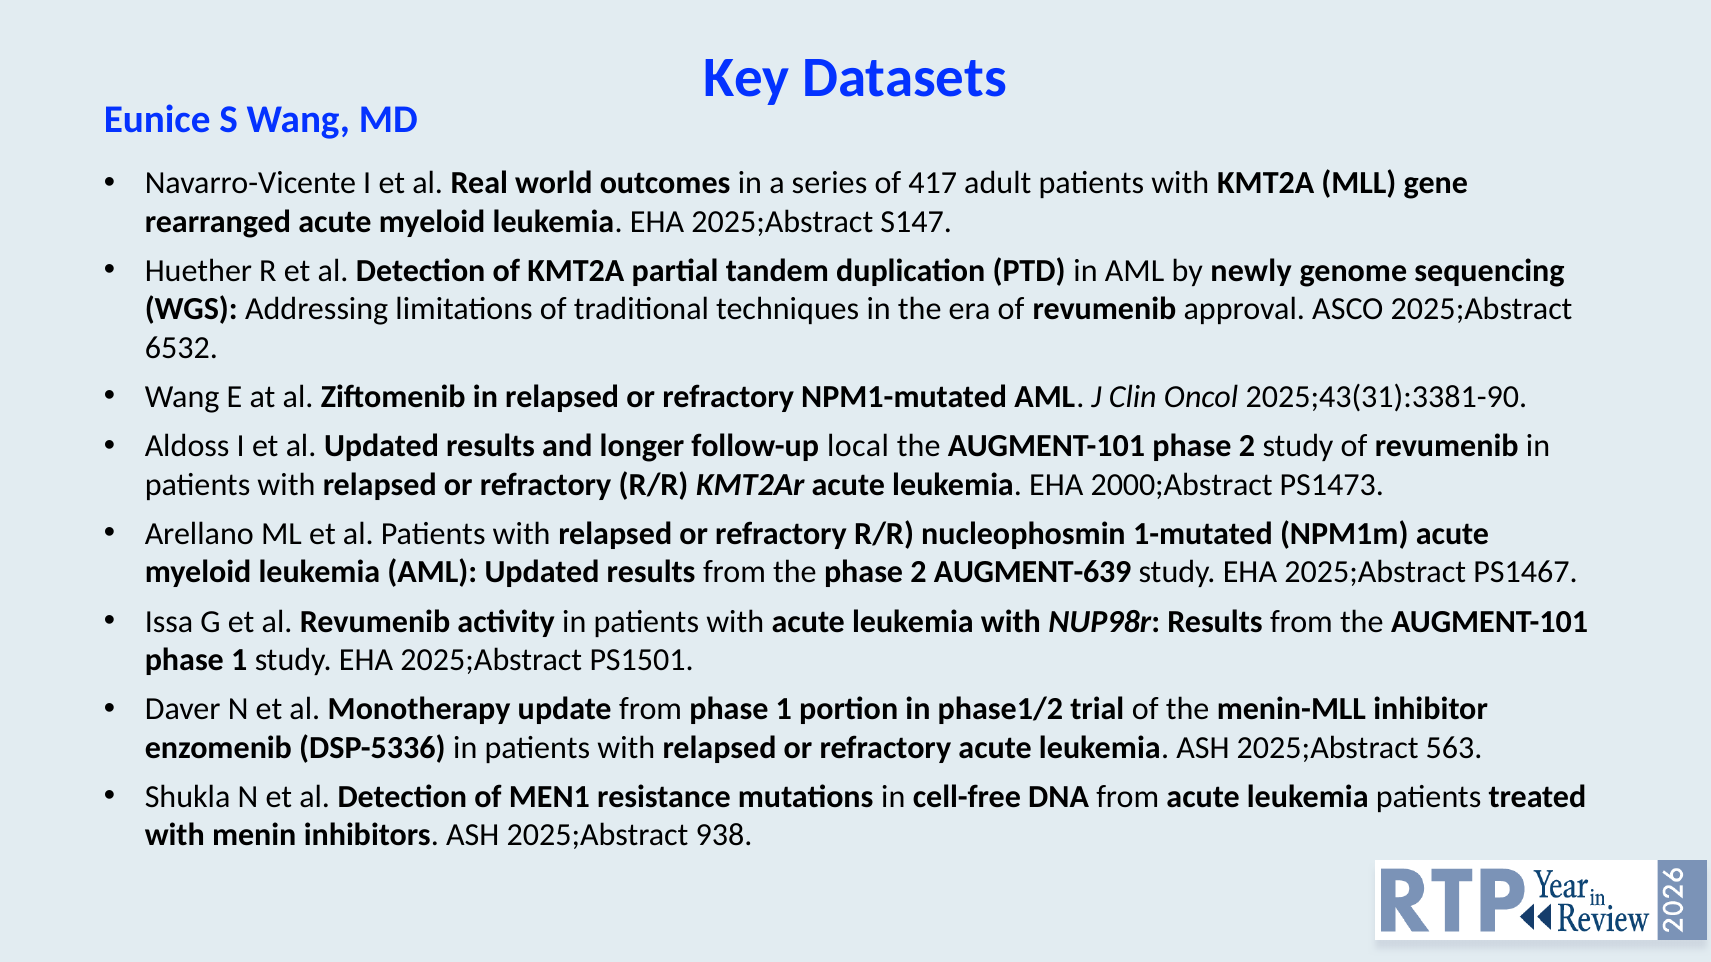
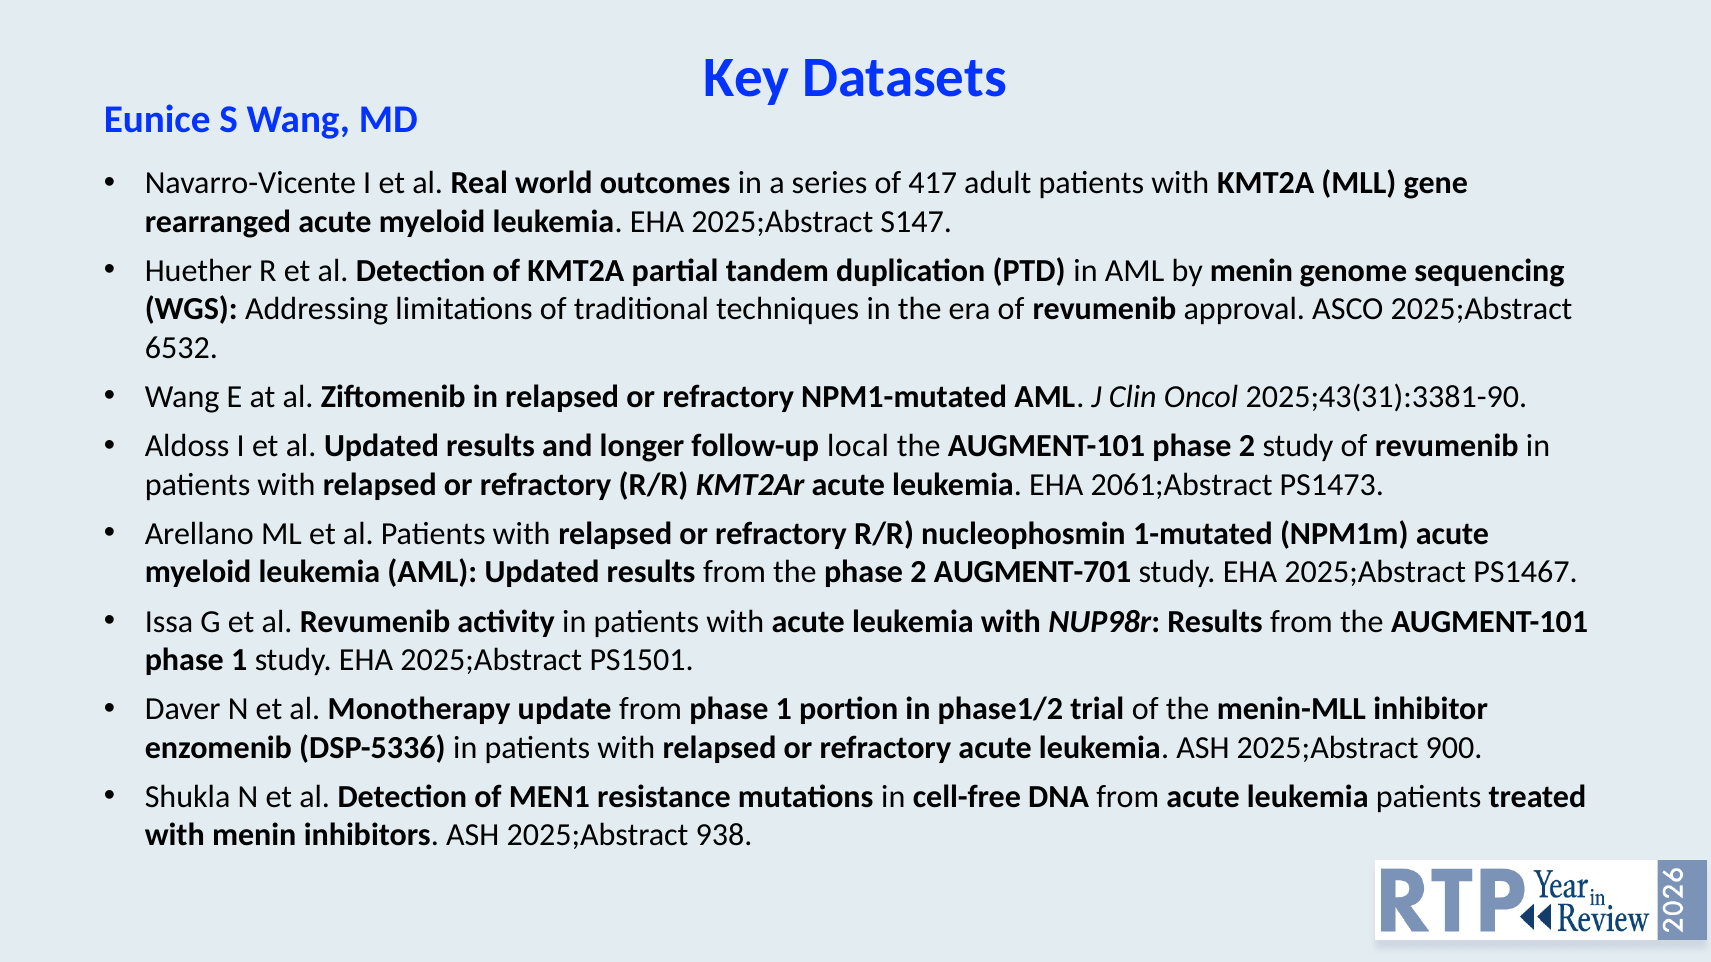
by newly: newly -> menin (1251, 271)
2000;Abstract: 2000;Abstract -> 2061;Abstract (1182, 485)
AUGMENT-639: AUGMENT-639 -> AUGMENT-701 (1033, 573)
563: 563 -> 900 (1454, 748)
